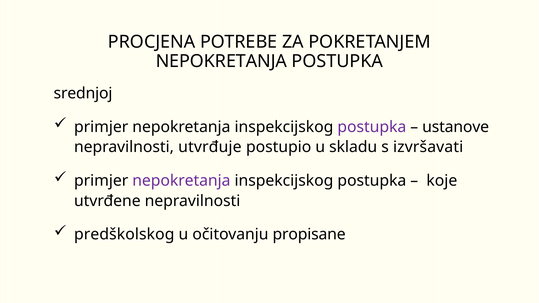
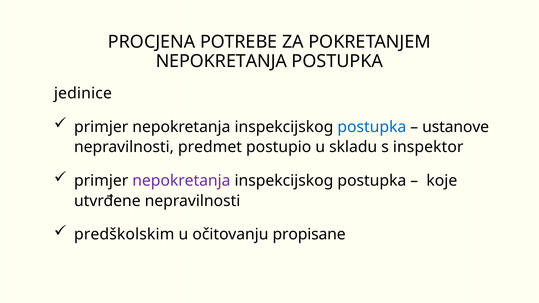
srednjoj: srednjoj -> jedinice (83, 93)
postupka colour: purple -> blue (372, 127)
utvrđuje: utvrđuje -> predmet (210, 147)
izvršavati: izvršavati -> inspektor (428, 147)
predškolskog: predškolskog -> predškolskim (124, 235)
